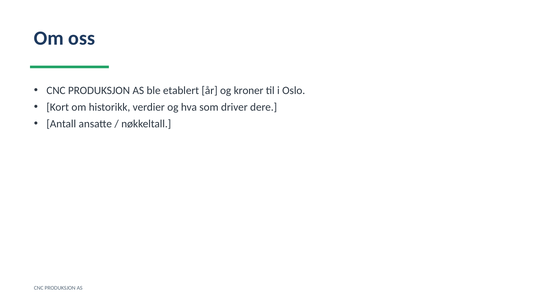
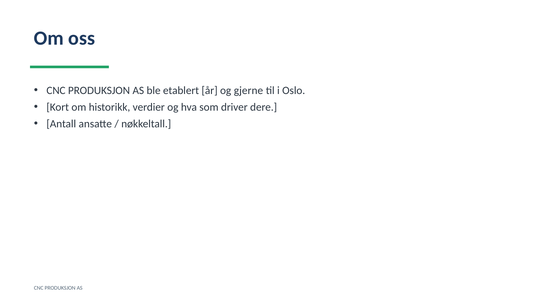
kroner: kroner -> gjerne (248, 90)
